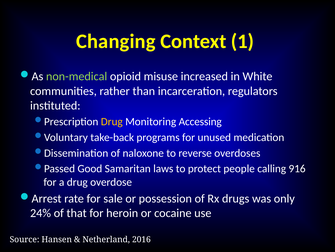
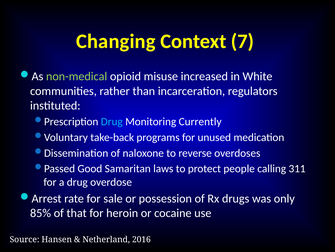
1: 1 -> 7 (243, 41)
Drug colour: yellow -> light blue (112, 121)
Accessing: Accessing -> Currently (200, 121)
916: 916 -> 311 (297, 168)
24%: 24% -> 85% (41, 213)
